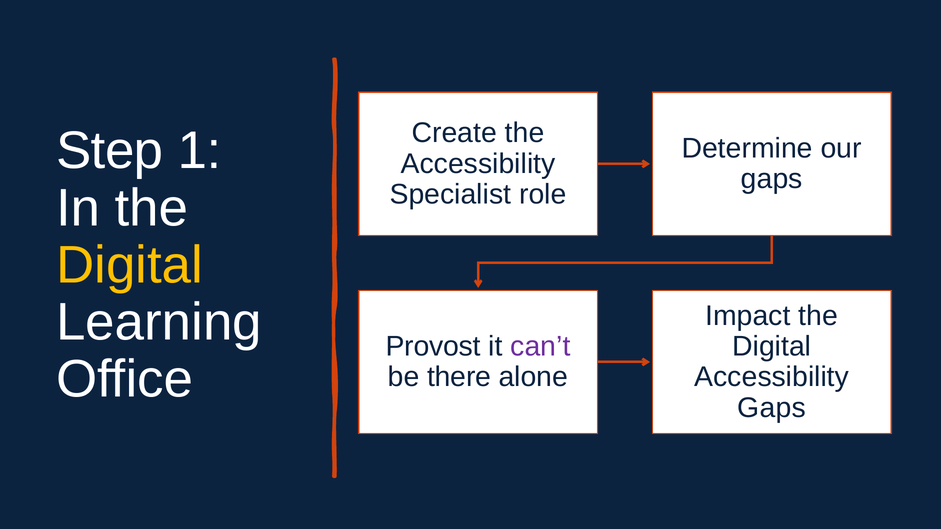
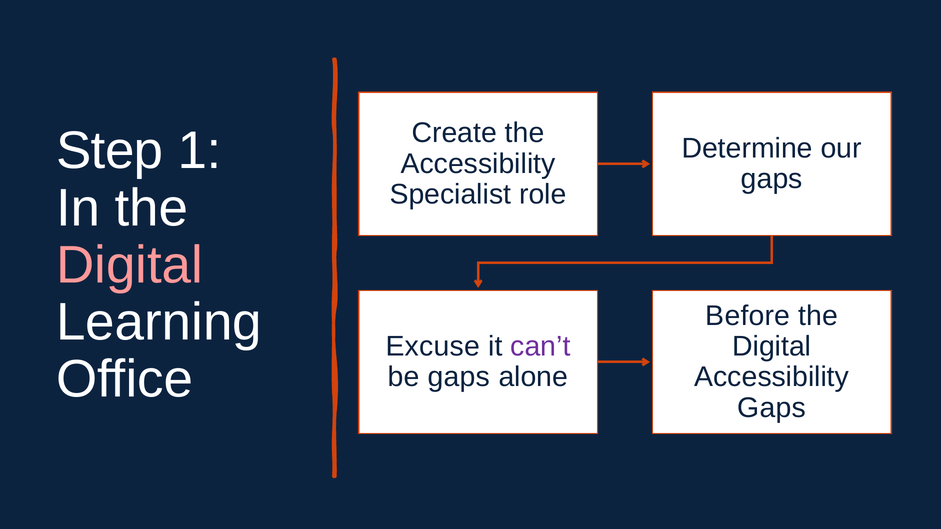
Digital colour: yellow -> pink (130, 265)
Impact: Impact -> Before (748, 316)
Provost: Provost -> Excuse (433, 347)
be there: there -> gaps (459, 377)
